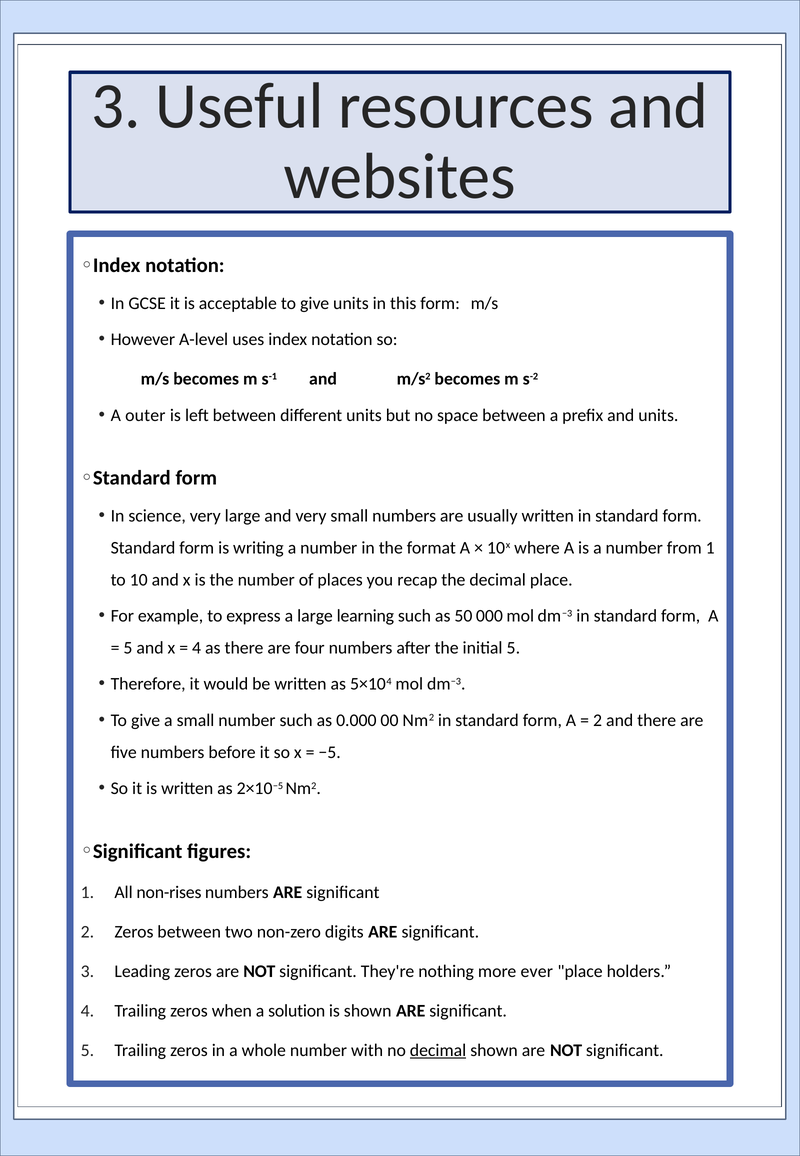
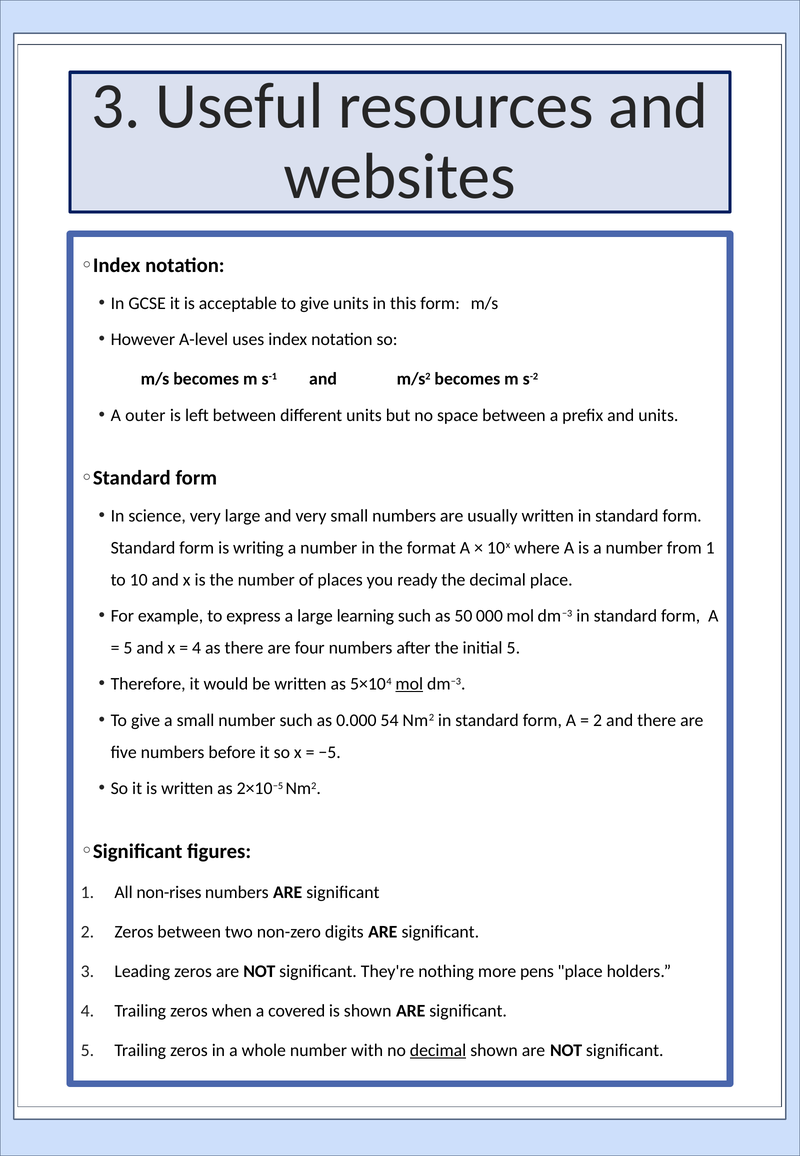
recap: recap -> ready (417, 580)
mol underline: none -> present (409, 684)
00: 00 -> 54 (390, 720)
ever: ever -> pens (537, 971)
solution: solution -> covered (297, 1011)
